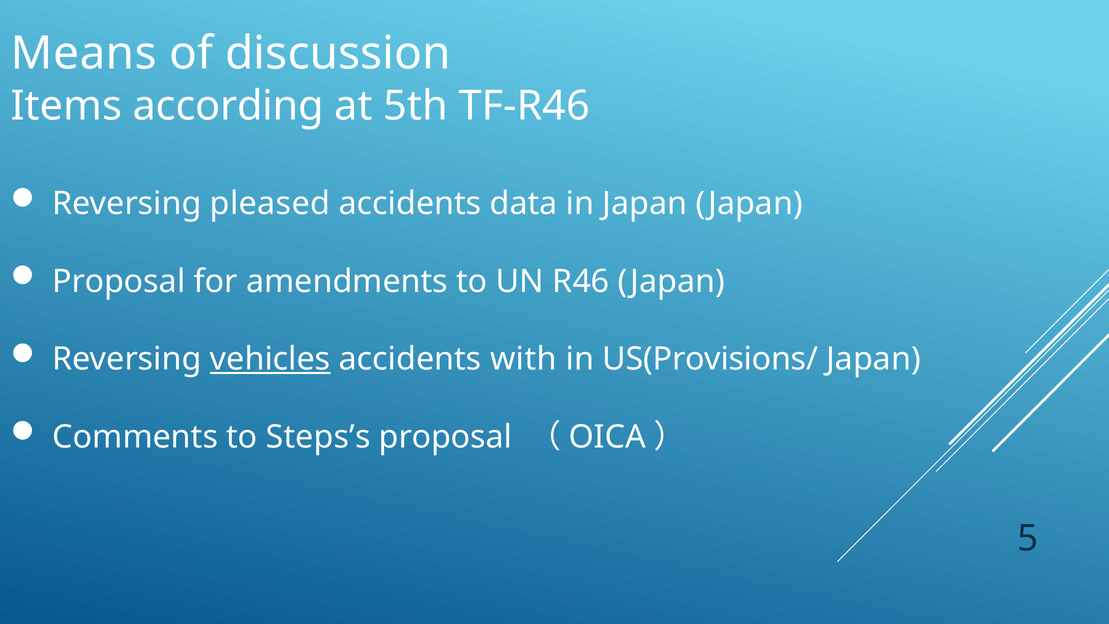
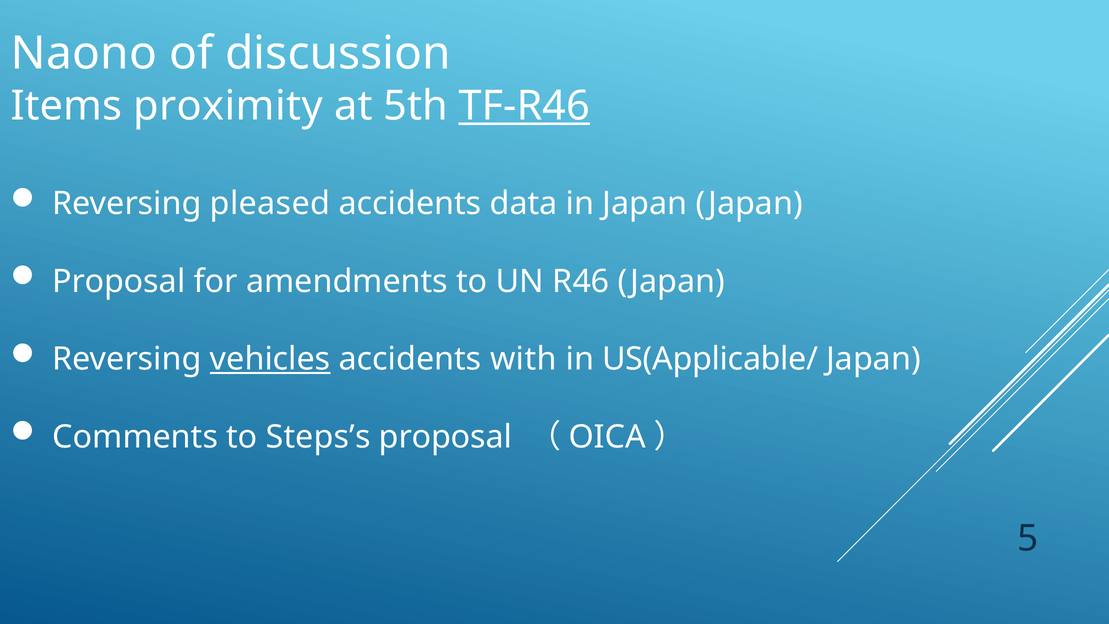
Means: Means -> Naono (84, 54)
according: according -> proximity (228, 106)
TF-R46 underline: none -> present (524, 106)
US(Provisions/: US(Provisions/ -> US(Applicable/ (710, 359)
